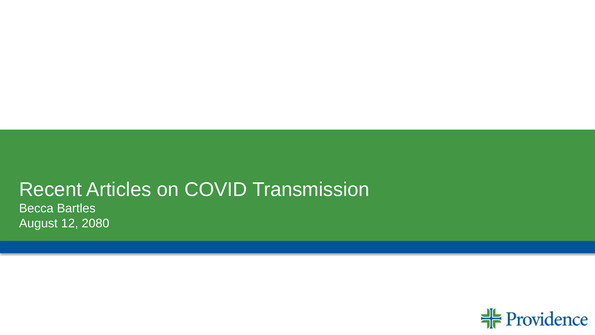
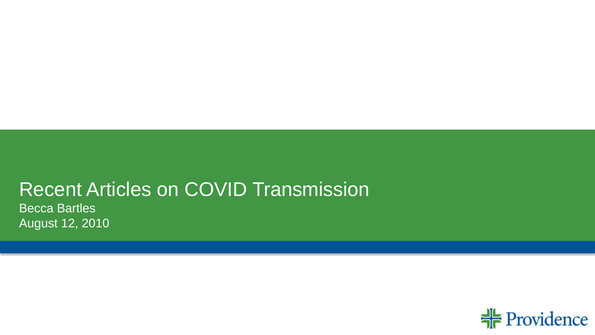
2080: 2080 -> 2010 (96, 223)
